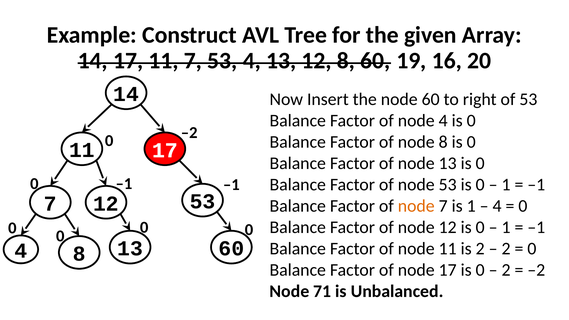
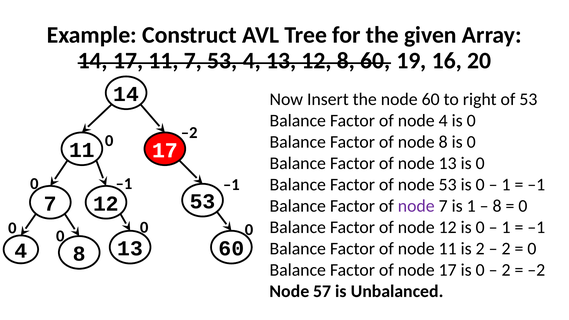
node colour: orange -> purple (416, 206)
4: 4 -> 8 (497, 206)
71: 71 -> 57 (322, 291)
